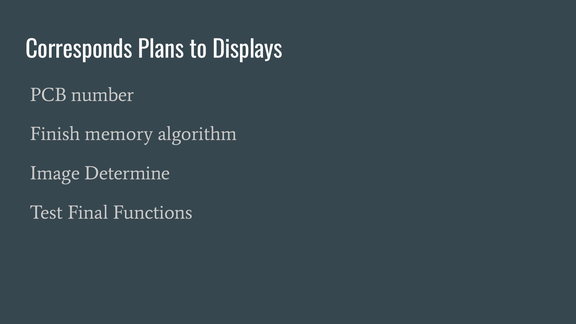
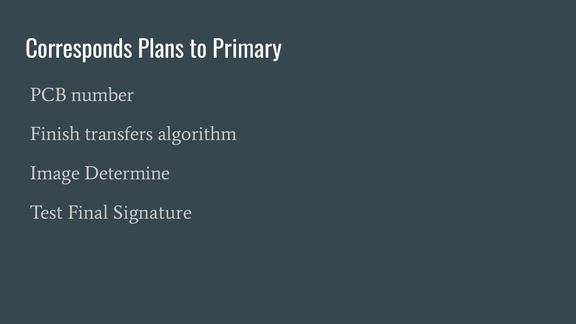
Displays: Displays -> Primary (247, 50)
memory: memory -> transfers (119, 134)
Functions: Functions -> Signature (153, 212)
